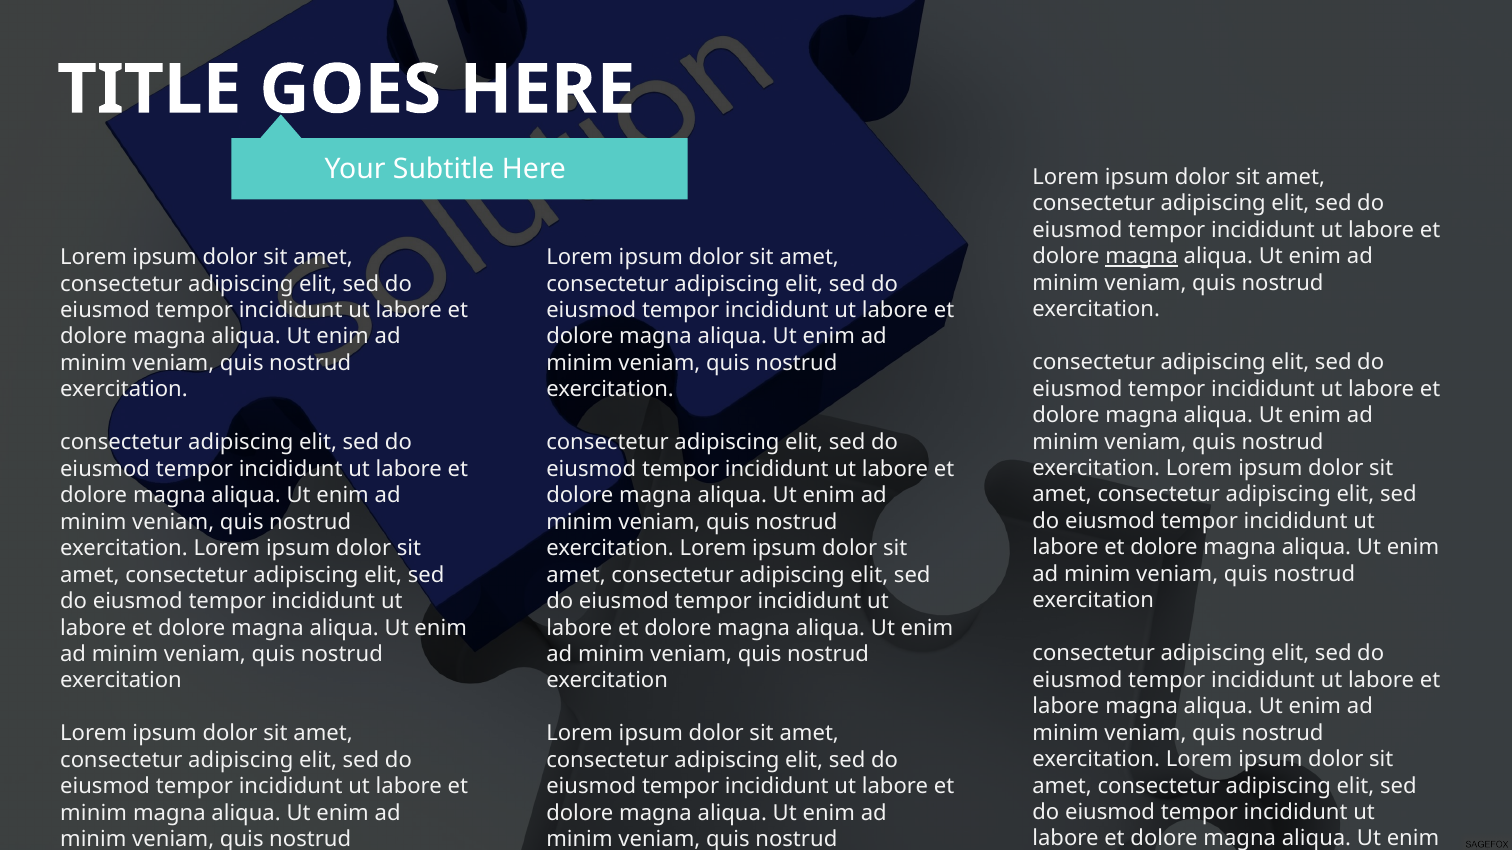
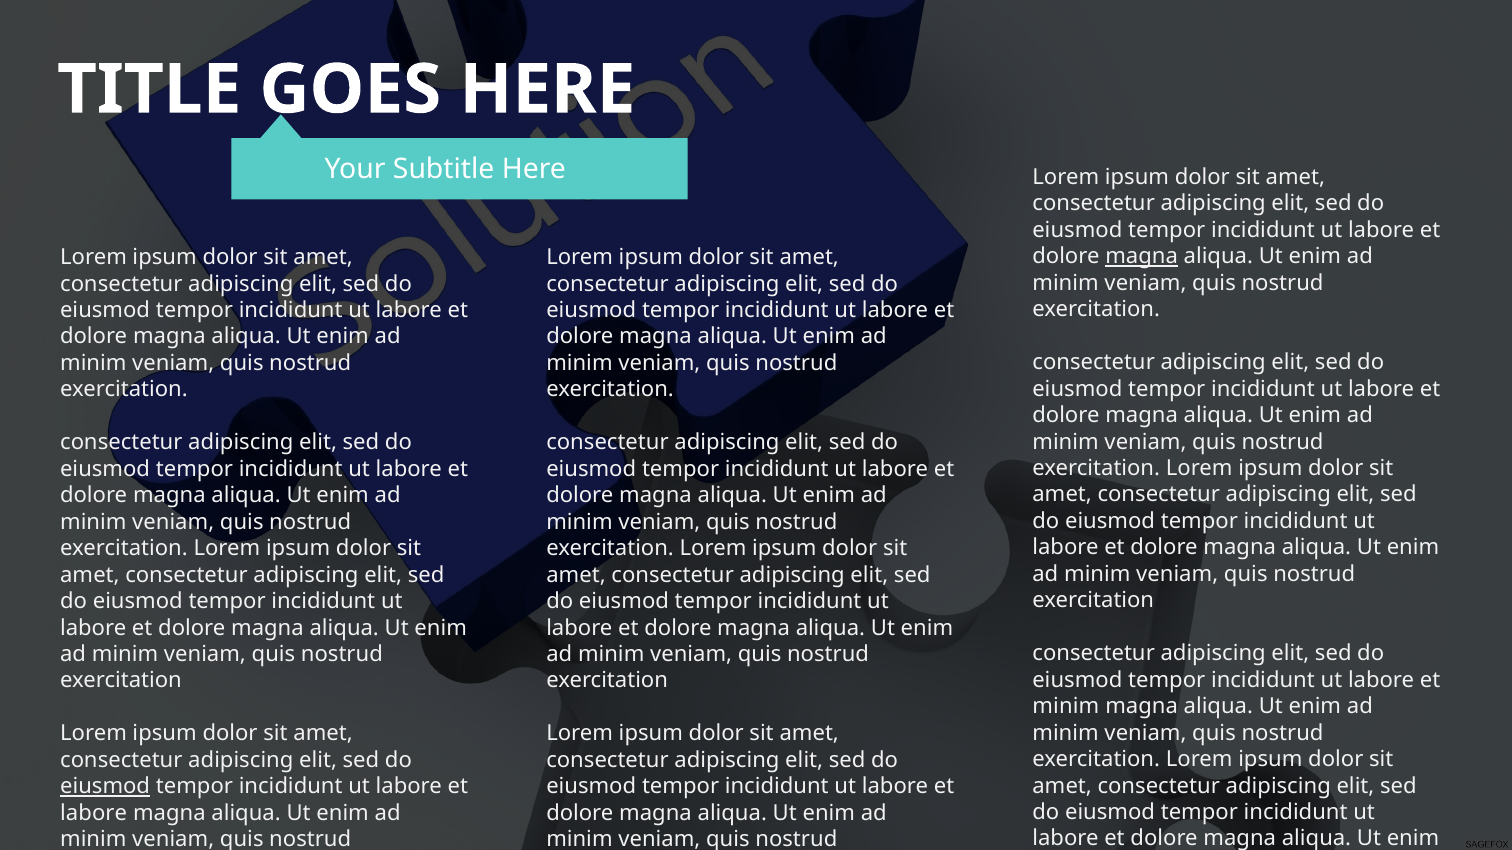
labore: labore -> minim (1066, 707)
eiusmod underline: none -> present (105, 787)
minim: minim -> labore (94, 813)
